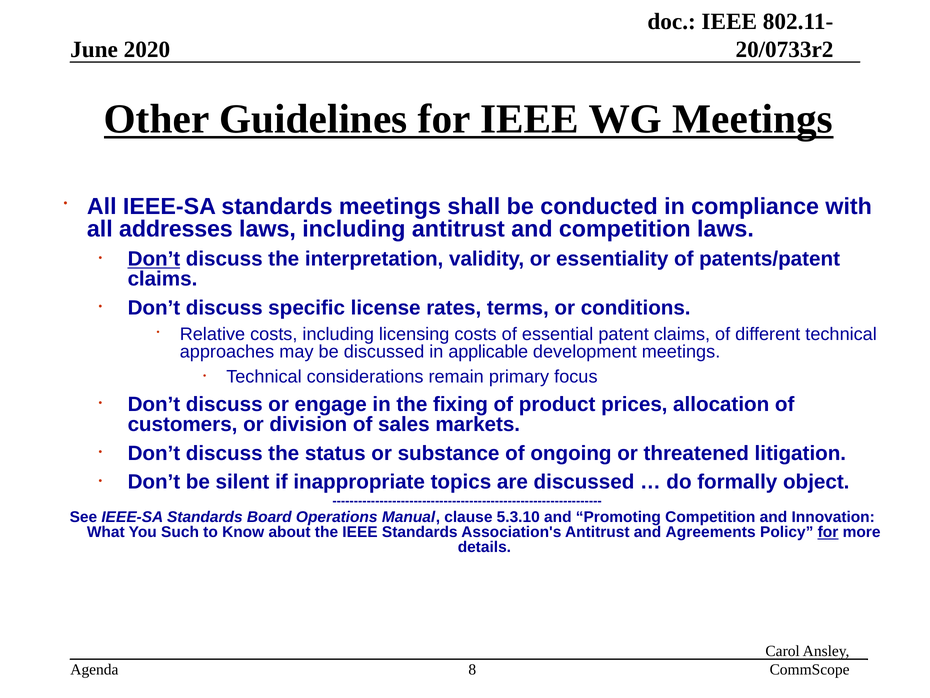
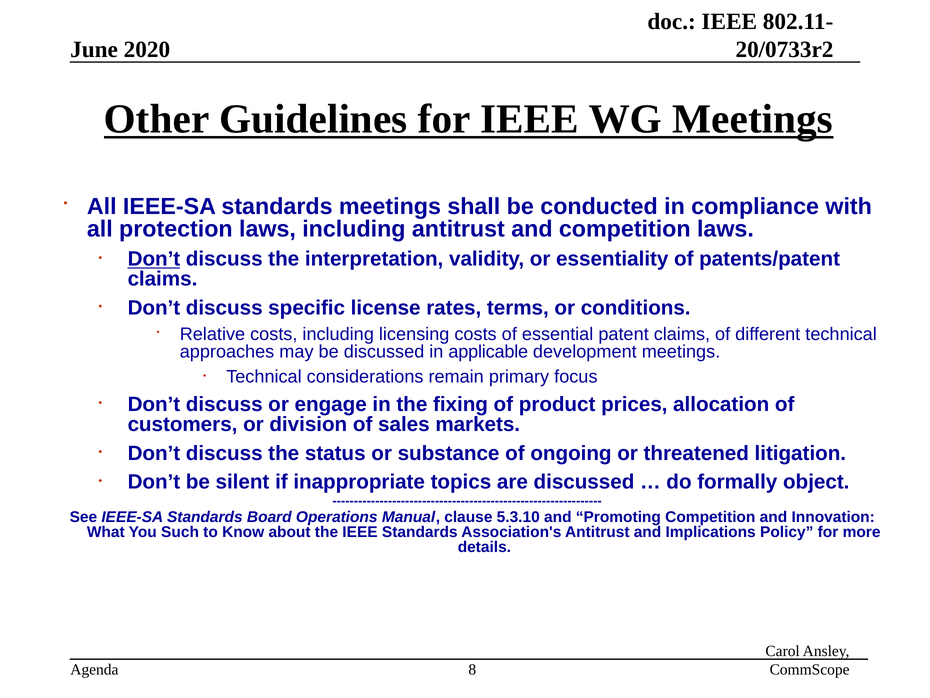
addresses: addresses -> protection (176, 229)
Agreements: Agreements -> Implications (711, 532)
for underline: present -> none (828, 532)
